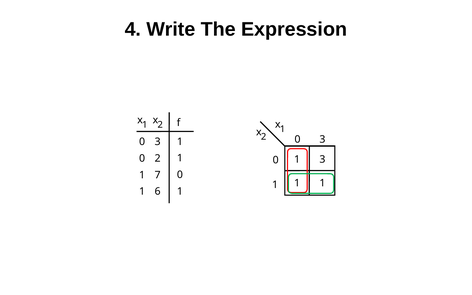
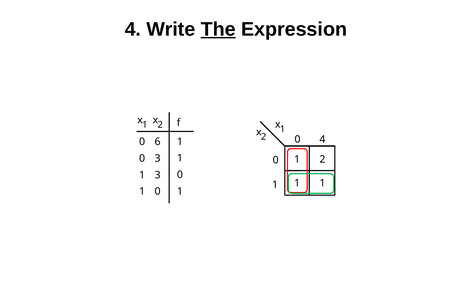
The underline: none -> present (218, 29)
3: 3 -> 4 (322, 139)
3: 3 -> 6 (158, 142)
0 2: 2 -> 3 (158, 158)
1 3: 3 -> 2 (322, 159)
1 7: 7 -> 3 (158, 175)
6: 6 -> 0 (158, 191)
